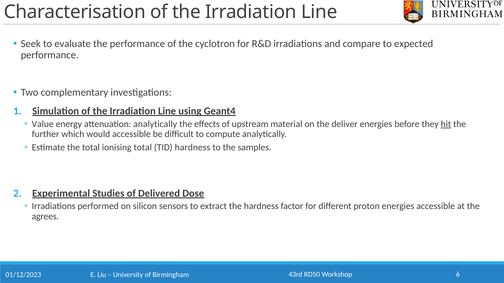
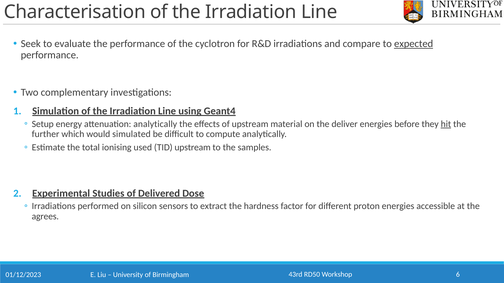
expected underline: none -> present (414, 44)
Value: Value -> Setup (43, 124)
would accessible: accessible -> simulated (131, 134)
ionising total: total -> used (143, 148)
TID hardness: hardness -> upstream (193, 148)
